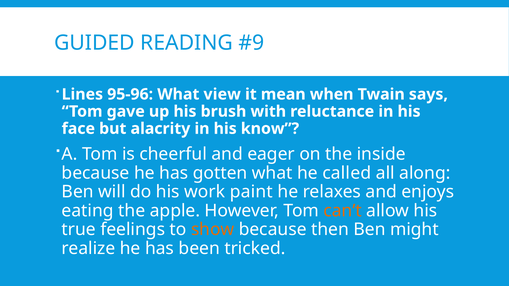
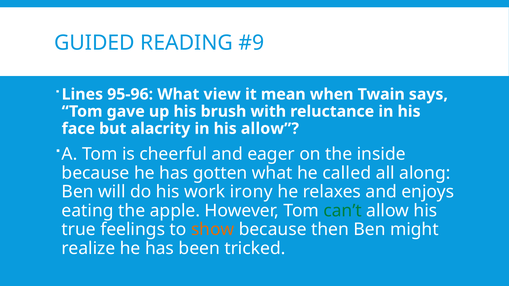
his know: know -> allow (270, 129)
paint: paint -> irony (251, 192)
can’t colour: orange -> green (343, 211)
